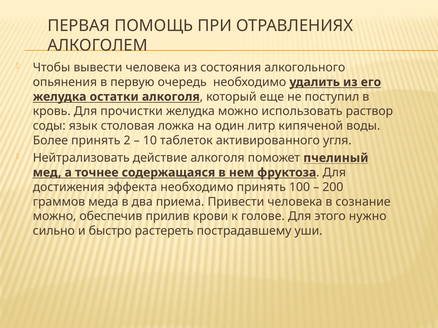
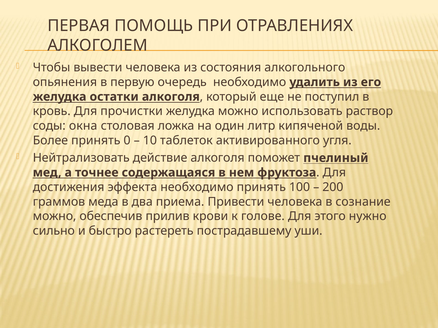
язык: язык -> окна (83, 126)
2: 2 -> 0 (127, 141)
